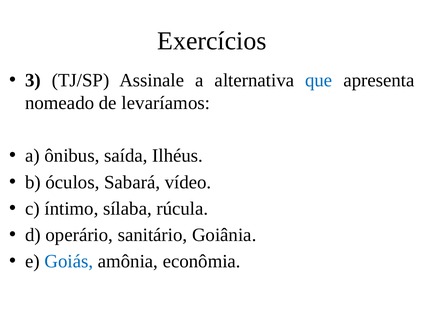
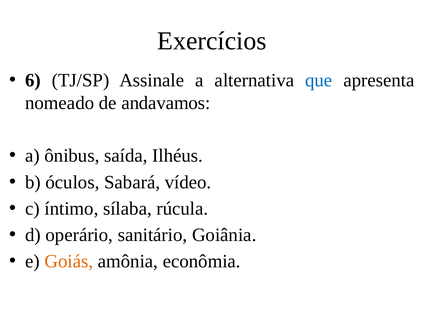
3: 3 -> 6 (33, 80)
levaríamos: levaríamos -> andavamos (166, 103)
Goiás colour: blue -> orange (69, 261)
